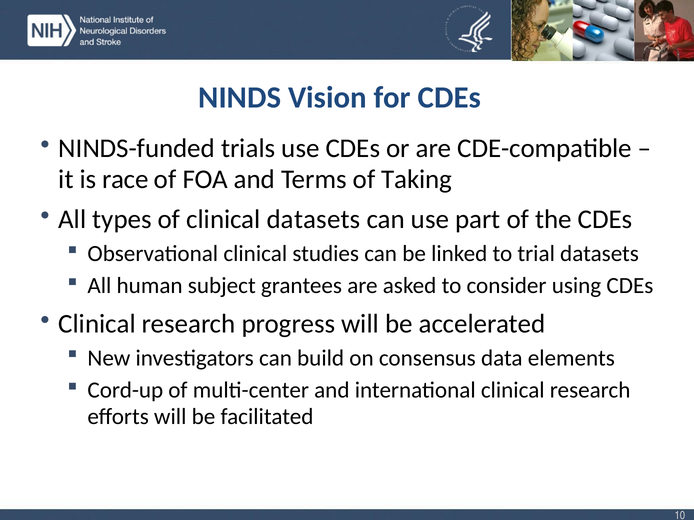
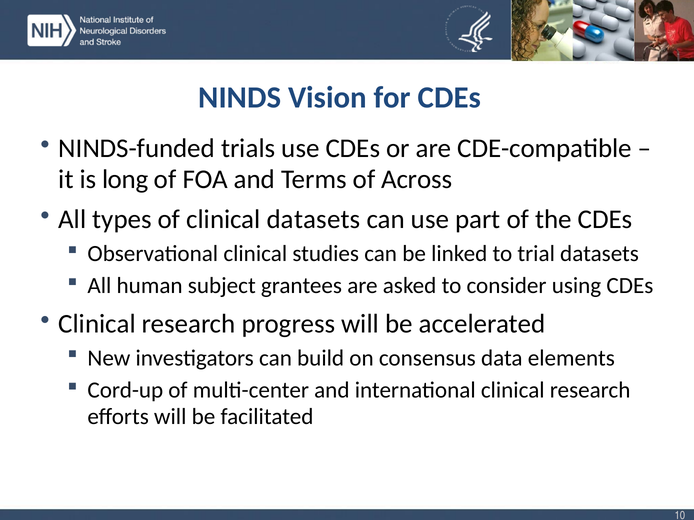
race: race -> long (125, 179)
Taking: Taking -> Across (417, 179)
